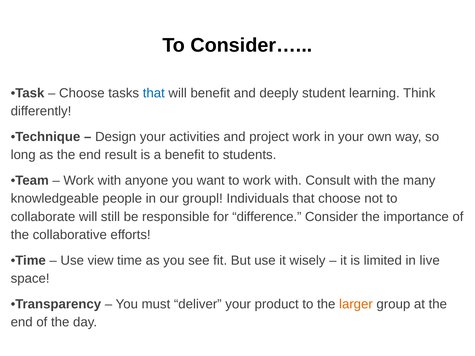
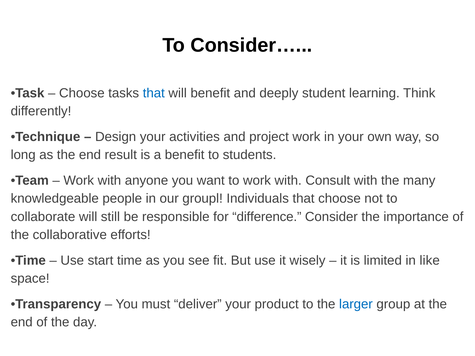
view: view -> start (101, 261)
live: live -> like (430, 261)
larger colour: orange -> blue (356, 304)
